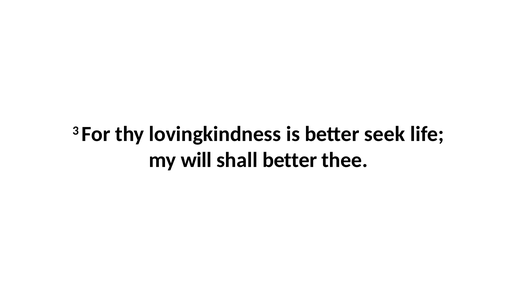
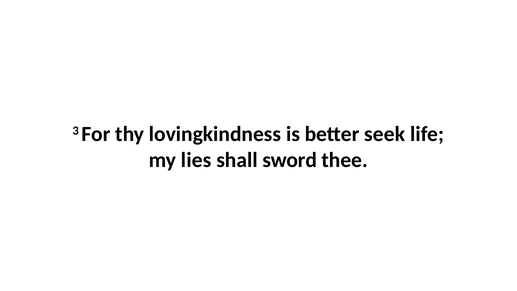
will: will -> lies (196, 160)
shall better: better -> sword (290, 160)
